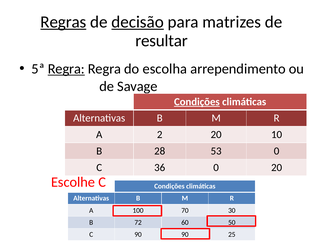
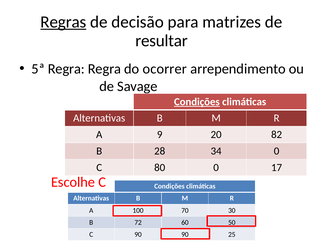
decisão underline: present -> none (138, 22)
Regra underline: present -> none (66, 69)
escolha: escolha -> ocorrer (165, 69)
2: 2 -> 9 (160, 134)
10: 10 -> 82 (277, 134)
53: 53 -> 34 (216, 151)
36: 36 -> 80 (160, 167)
0 20: 20 -> 17 (277, 167)
